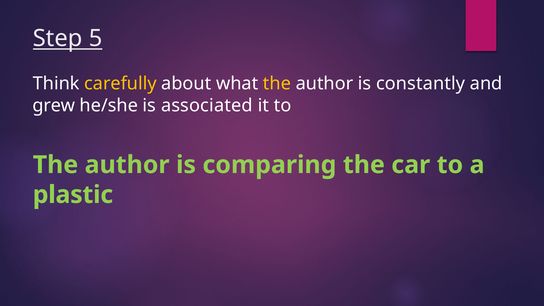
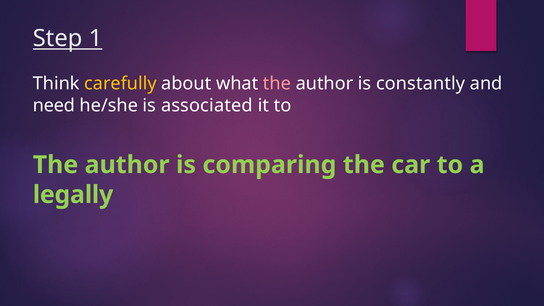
5: 5 -> 1 (96, 38)
the colour: yellow -> pink (277, 84)
grew: grew -> need (54, 105)
plastic: plastic -> legally (73, 195)
